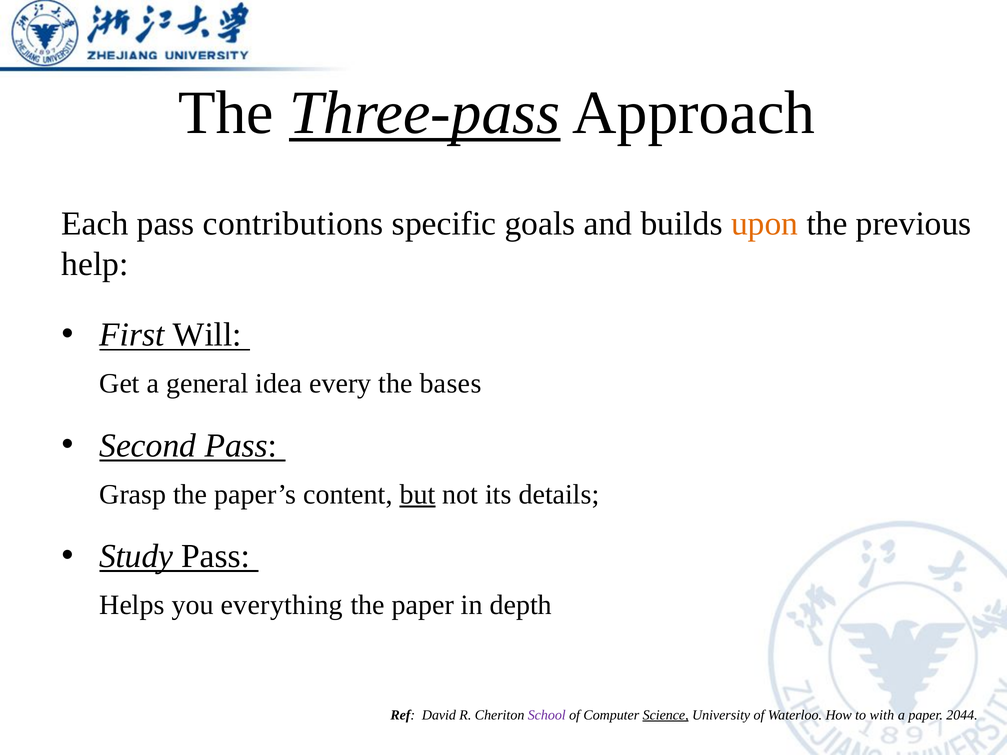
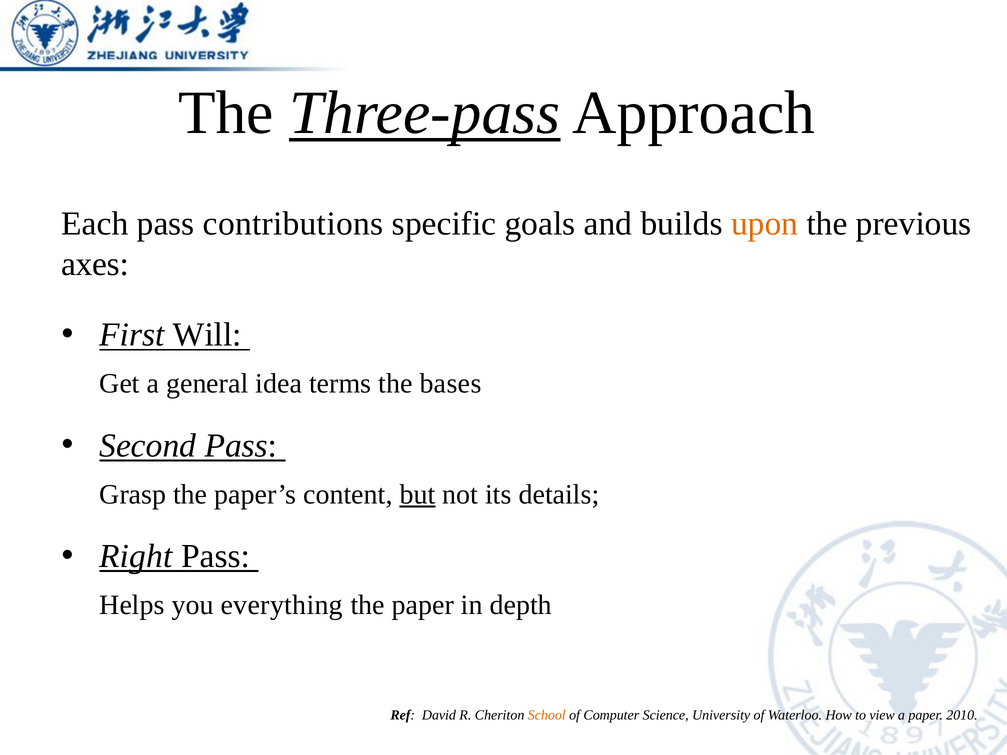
help: help -> axes (95, 264)
every: every -> terms (340, 384)
Study: Study -> Right (136, 556)
School colour: purple -> orange (547, 715)
Science underline: present -> none (666, 715)
with: with -> view (882, 715)
2044: 2044 -> 2010 (962, 715)
